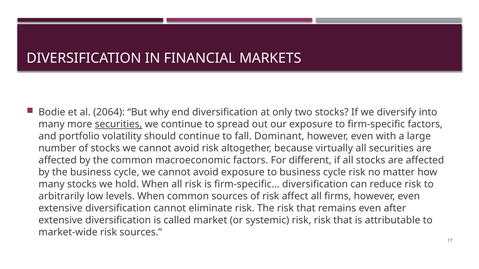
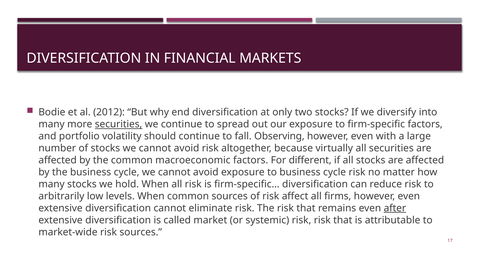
2064: 2064 -> 2012 (109, 112)
Dominant: Dominant -> Observing (279, 136)
after underline: none -> present (395, 208)
